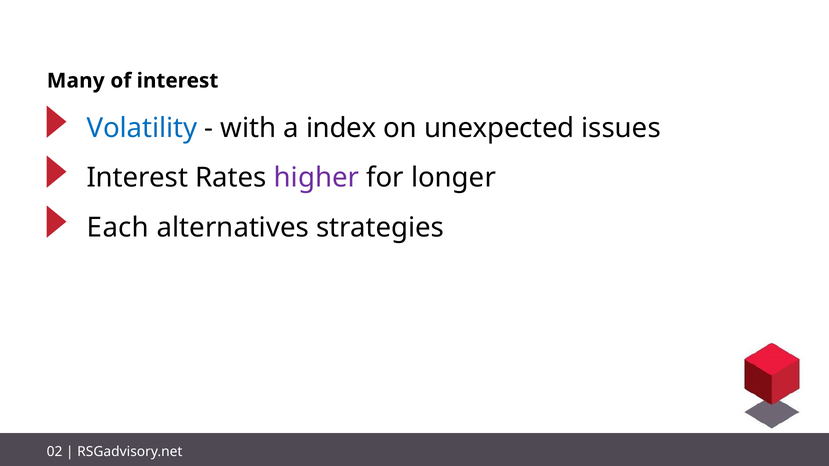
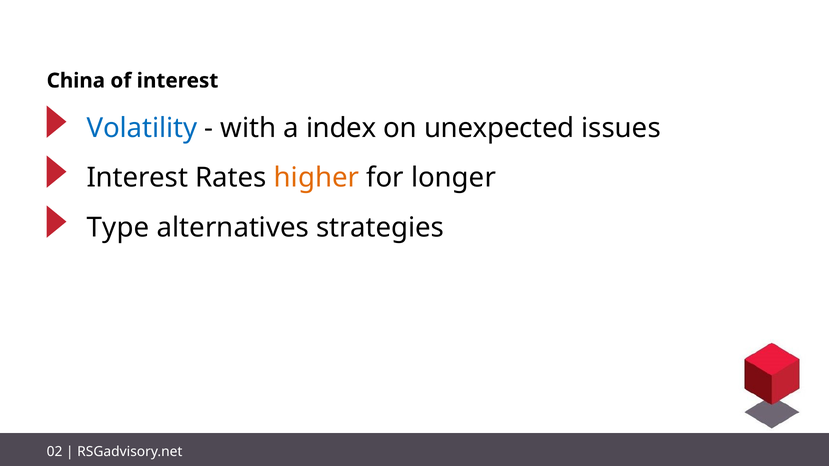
Many: Many -> China (76, 81)
higher colour: purple -> orange (316, 178)
Each: Each -> Type (118, 228)
